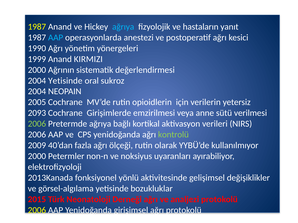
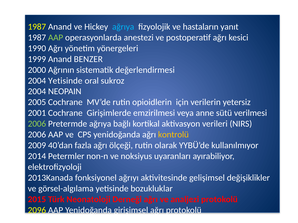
AAP colour: light blue -> light green (56, 38)
KIRMIZI: KIRMIZI -> BENZER (88, 59)
2093: 2093 -> 2001 (37, 113)
kontrolü colour: light green -> yellow (173, 135)
2000: 2000 -> 2014 (37, 156)
yönlü: yönlü -> ağrıyı (129, 178)
2006: 2006 -> 2096 (37, 211)
